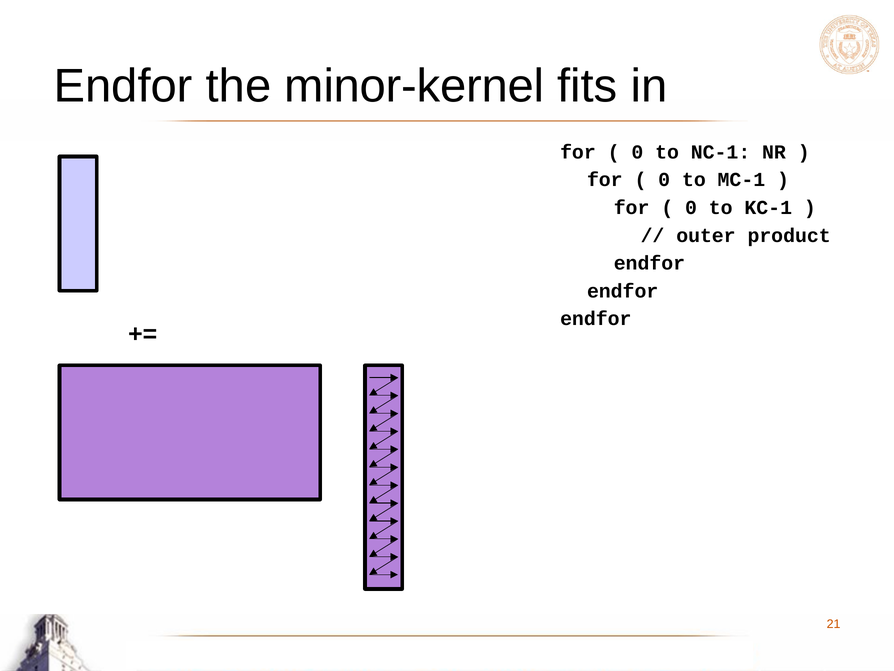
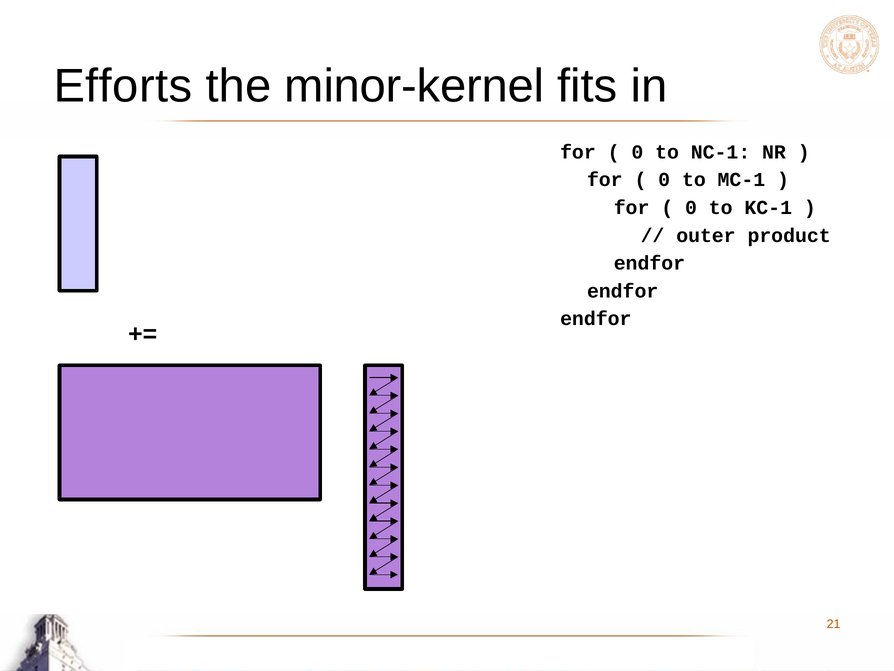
Endfor: Endfor -> Efforts (123, 86)
